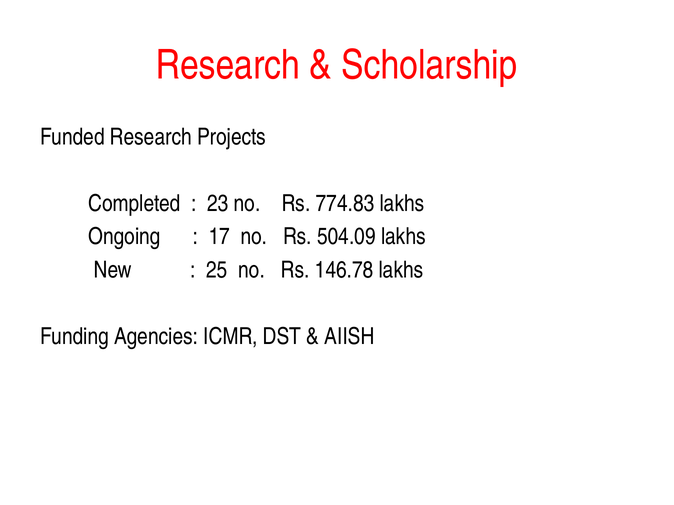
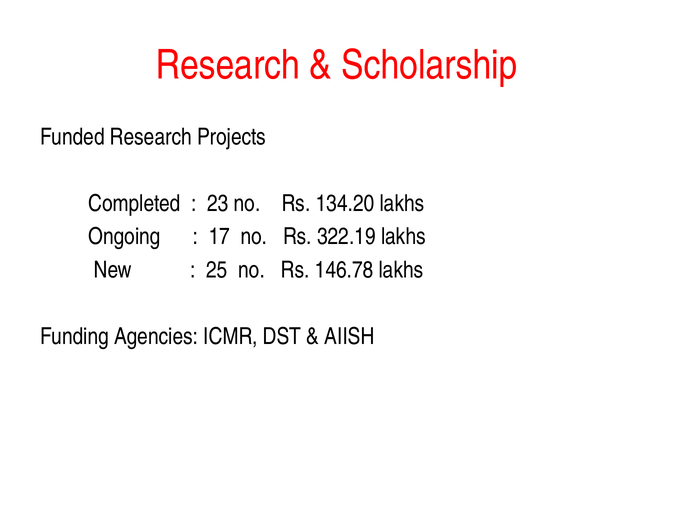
774.83: 774.83 -> 134.20 (345, 204)
504.09: 504.09 -> 322.19 (346, 237)
